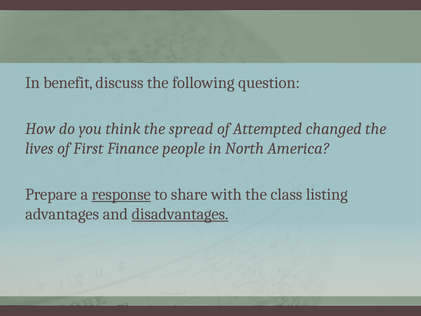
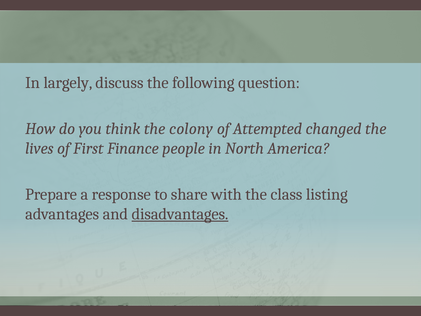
benefit: benefit -> largely (68, 83)
spread: spread -> colony (191, 129)
response underline: present -> none (121, 194)
